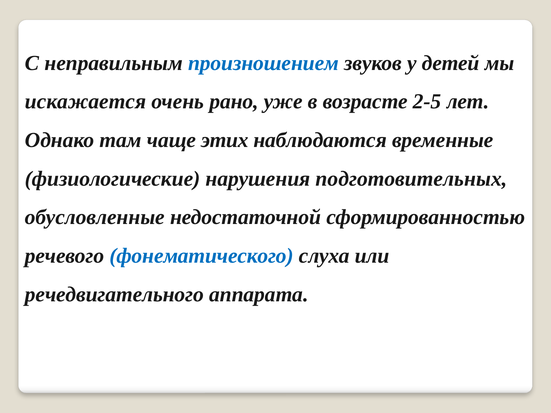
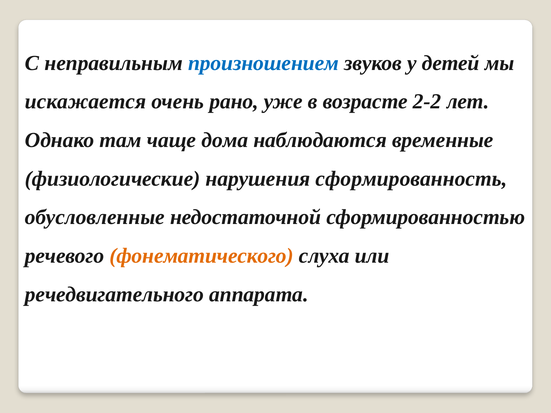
2-5: 2-5 -> 2-2 (427, 102)
этих: этих -> дома (225, 140)
подготовительных: подготовительных -> сформированность (411, 179)
фонематического colour: blue -> orange (202, 256)
